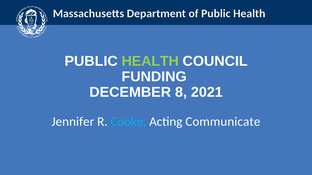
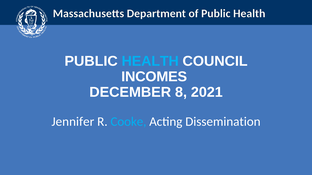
HEALTH colour: light green -> light blue (150, 61)
FUNDING: FUNDING -> INCOMES (154, 77)
Communicate: Communicate -> Dissemination (223, 122)
